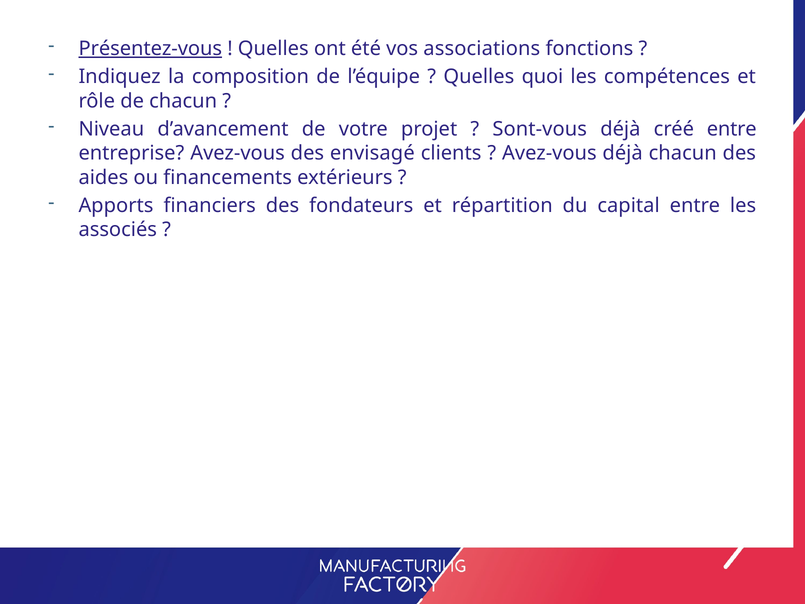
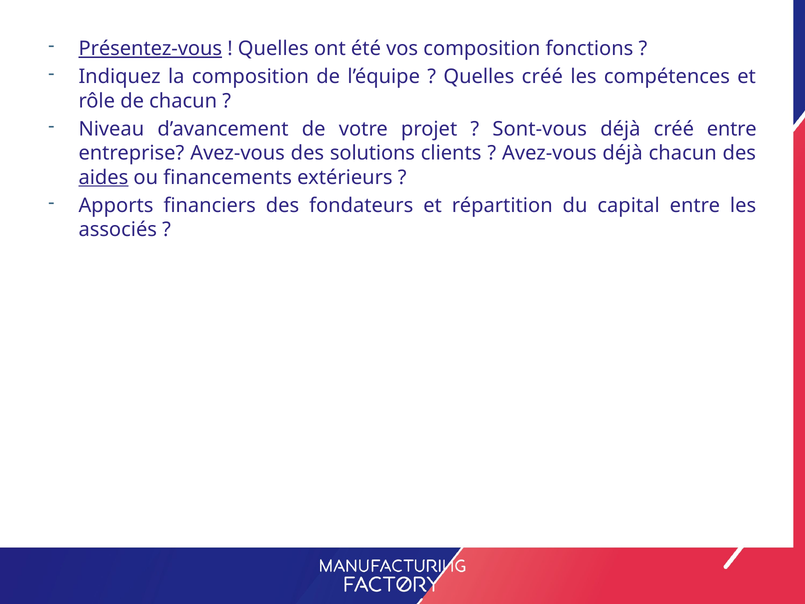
vos associations: associations -> composition (482, 49)
Quelles quoi: quoi -> créé (542, 77)
envisagé: envisagé -> solutions (372, 153)
aides underline: none -> present (103, 177)
